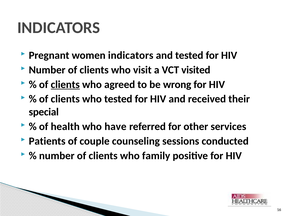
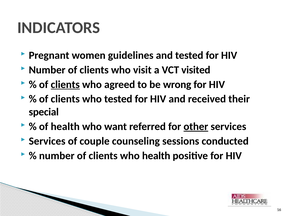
women indicators: indicators -> guidelines (131, 55)
have: have -> want (116, 127)
other underline: none -> present (196, 127)
Patients: Patients -> Services (47, 141)
who family: family -> health (156, 156)
